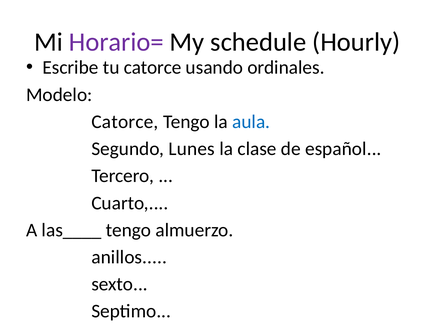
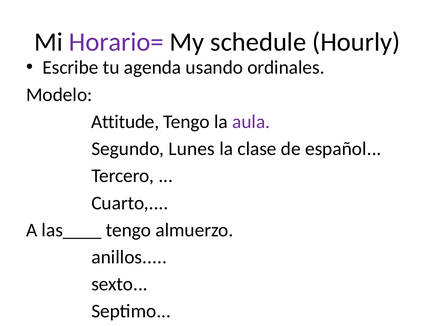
tu catorce: catorce -> agenda (153, 68)
Catorce: Catorce -> Attitude (125, 122)
aula colour: blue -> purple (251, 122)
